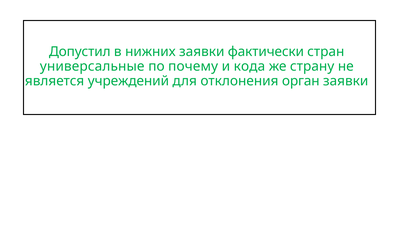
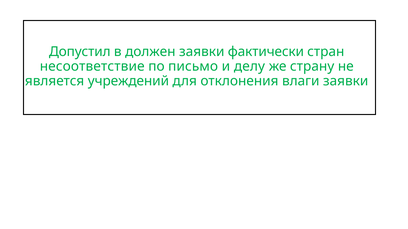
нижних: нижних -> должен (150, 52)
универсальные: универсальные -> несоответствие (92, 67)
почему: почему -> письмо (193, 67)
кода: кода -> делу (249, 67)
орган: орган -> влаги (301, 81)
